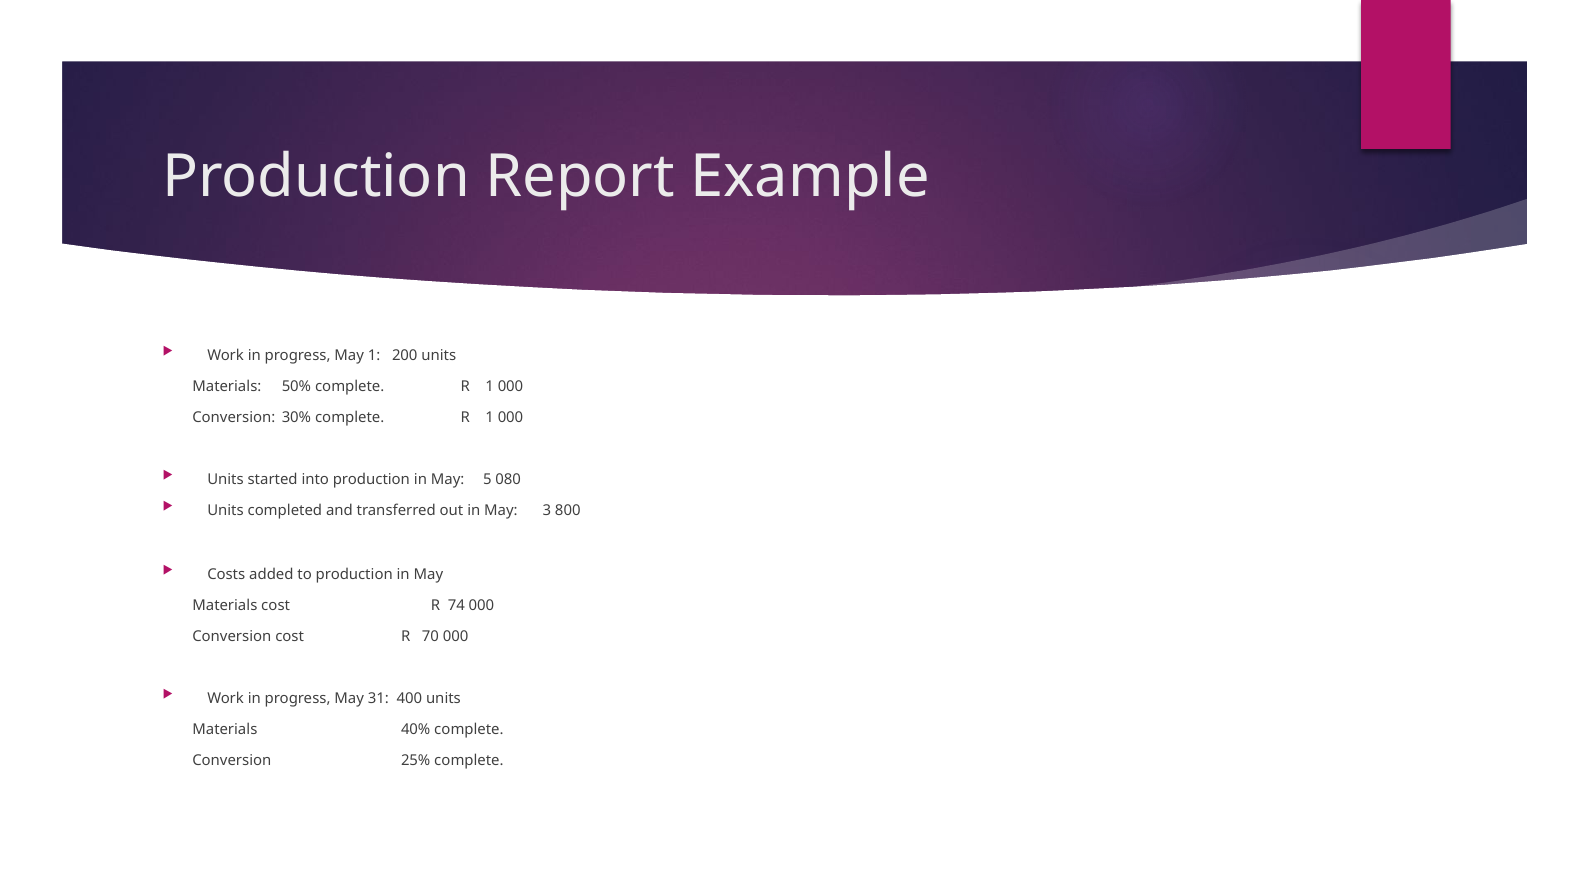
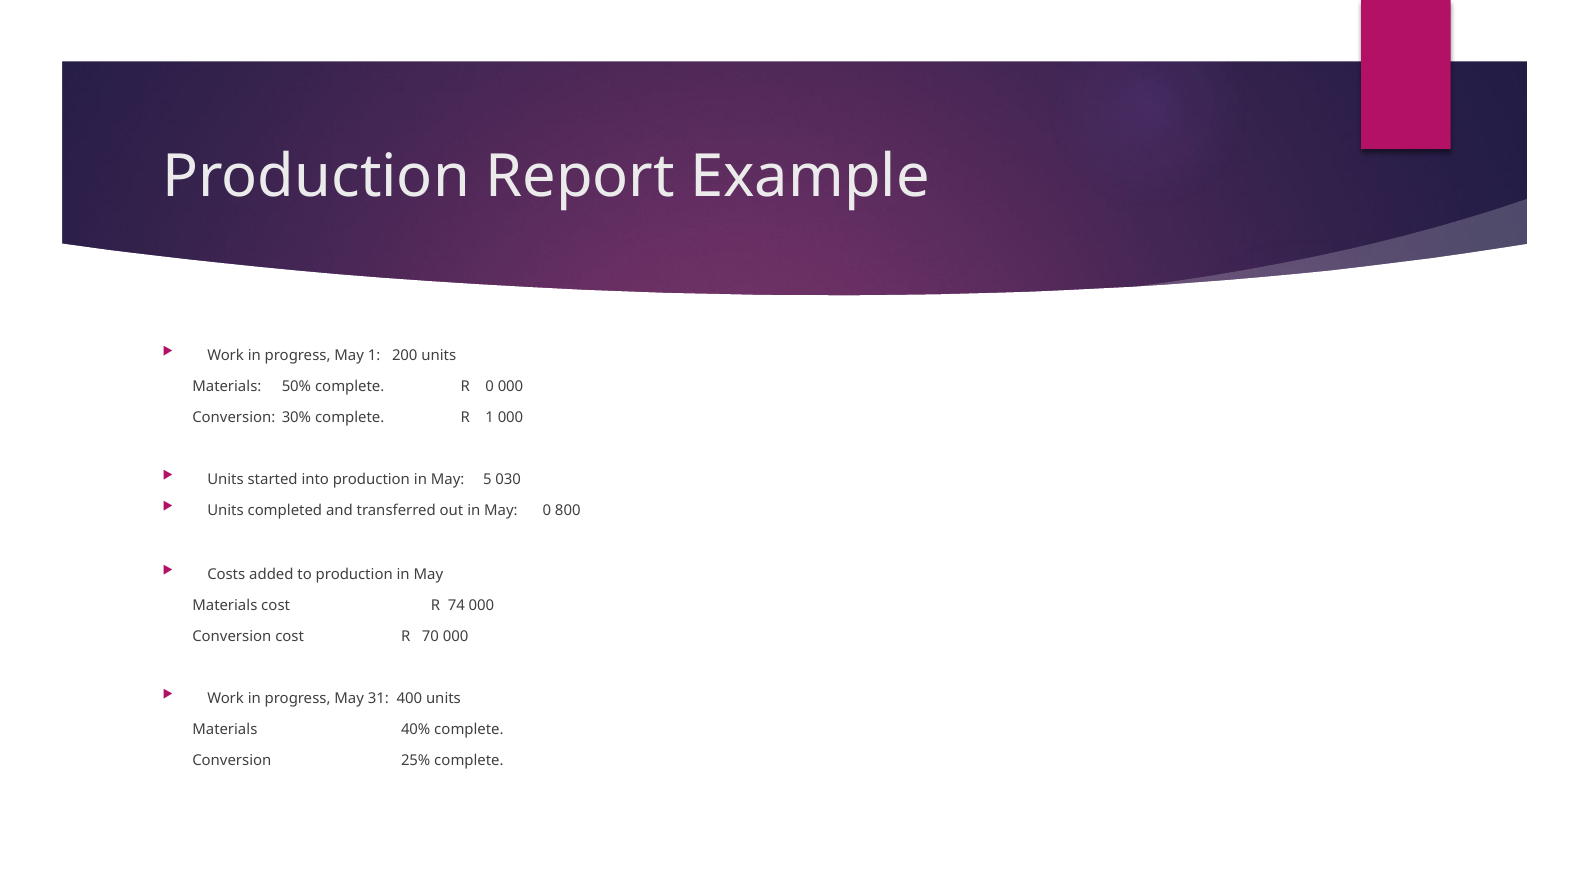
50% complete R 1: 1 -> 0 (490, 387)
080: 080 -> 030 (508, 480)
May 3: 3 -> 0 (547, 511)
